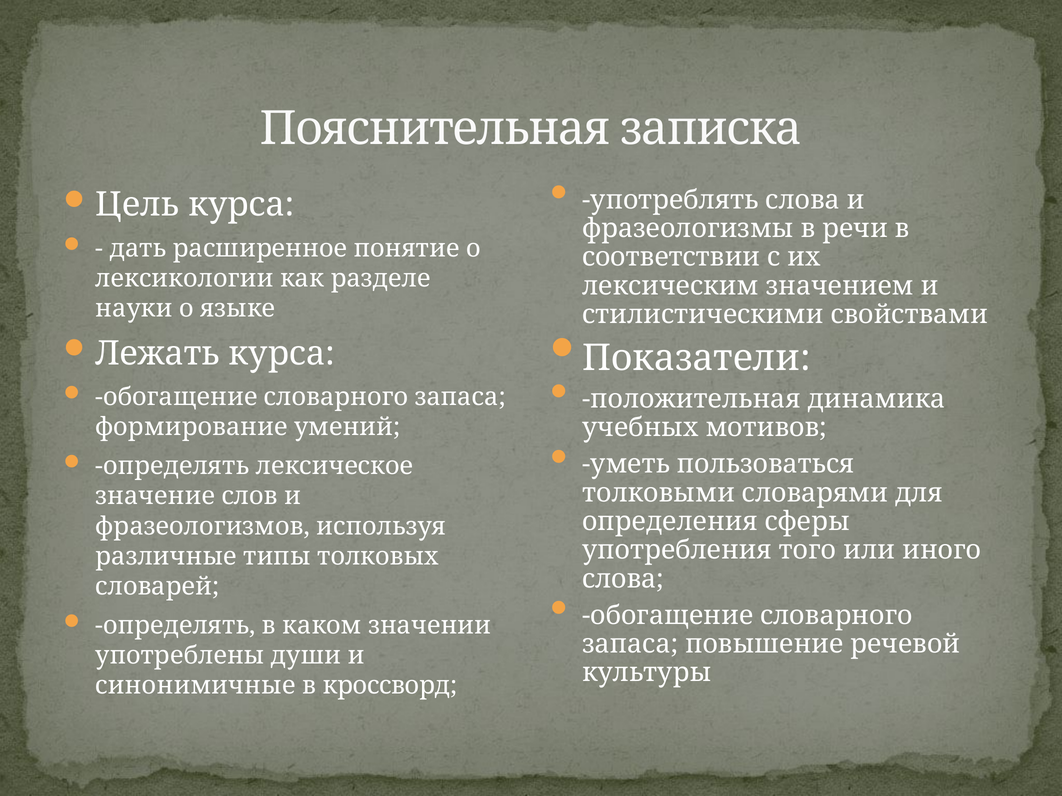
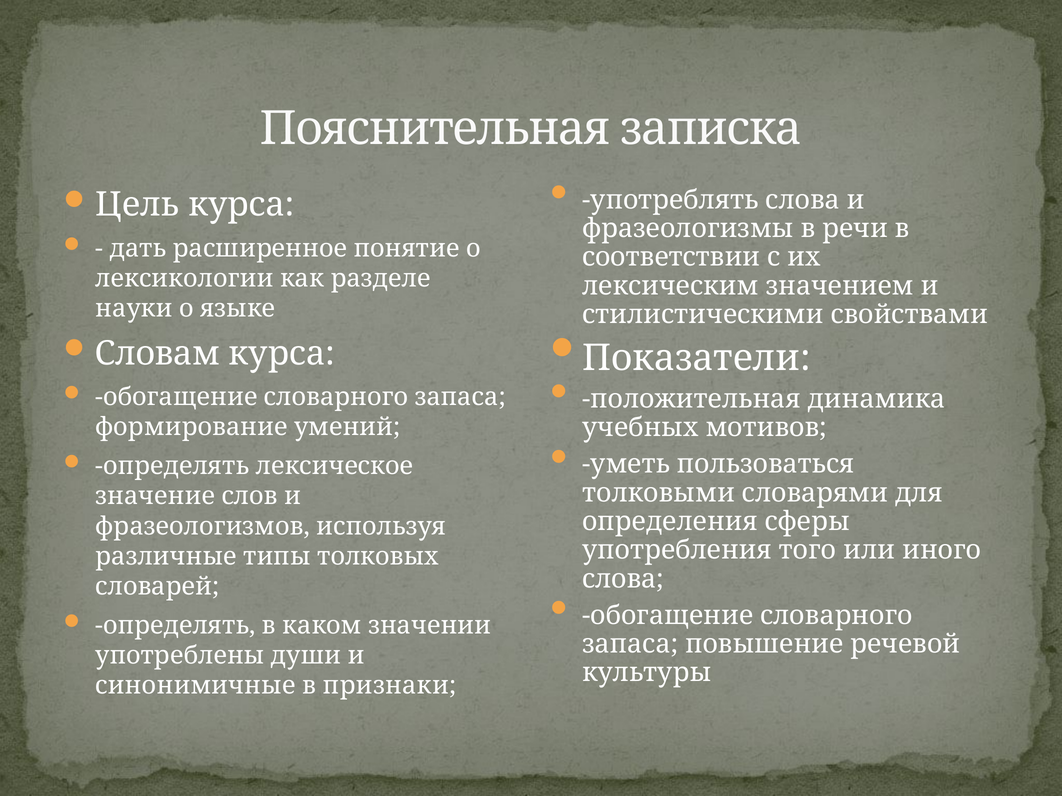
Лежать: Лежать -> Словам (158, 354)
кроссворд: кроссворд -> признаки (390, 686)
